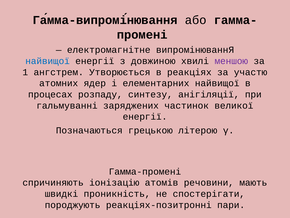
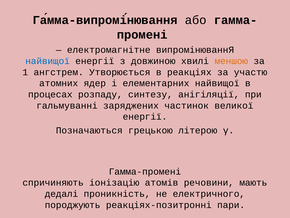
меншою colour: purple -> orange (231, 61)
швидкі: швидкі -> дедалі (61, 193)
спостерігати: спостерігати -> електричного (209, 193)
